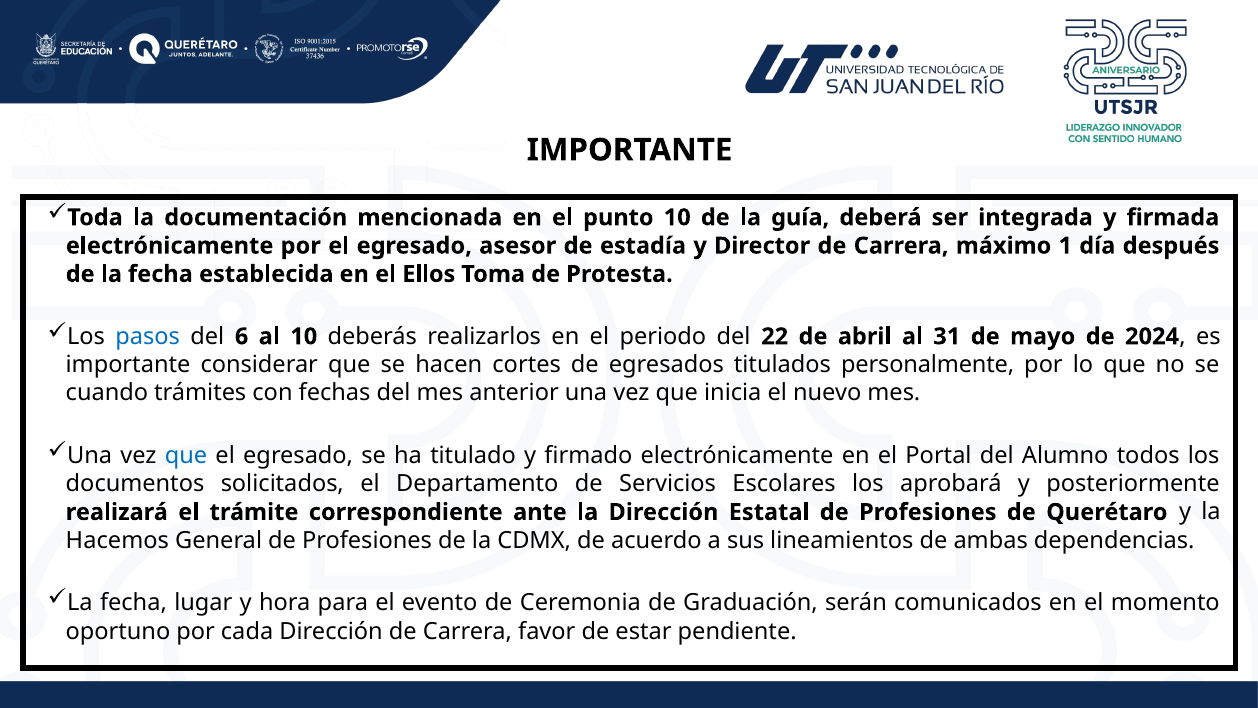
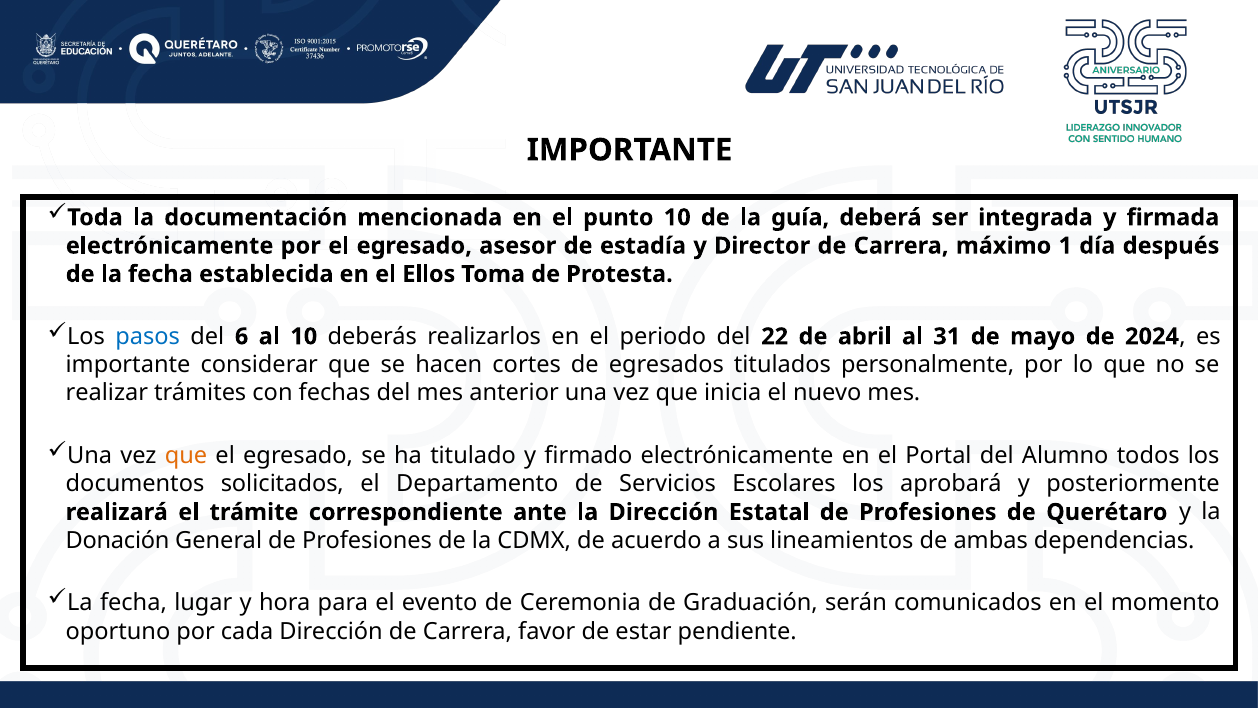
cuando: cuando -> realizar (107, 393)
que colour: blue -> orange (186, 455)
Hacemos: Hacemos -> Donación (118, 540)
